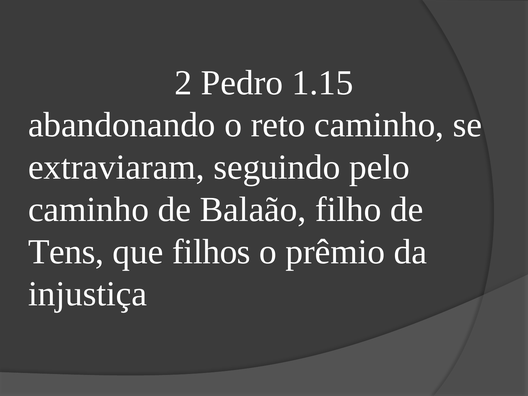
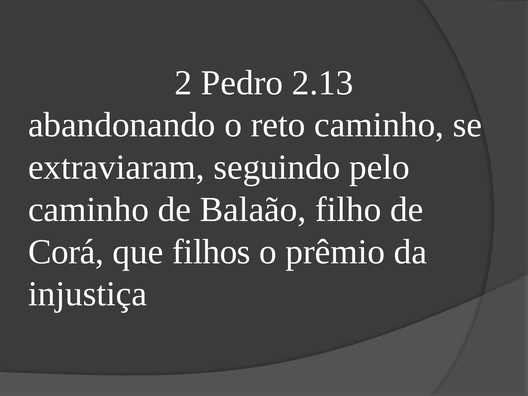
1.15: 1.15 -> 2.13 (323, 83)
Tens: Tens -> Corá (66, 252)
